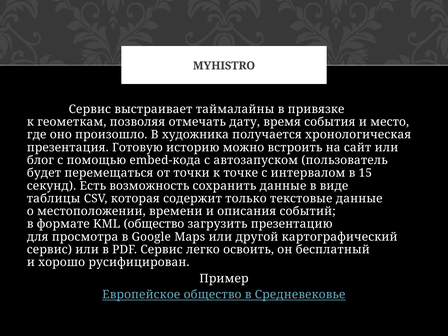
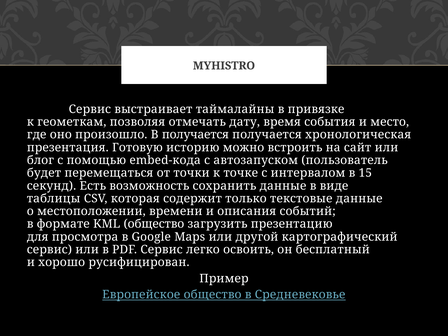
В художника: художника -> получается (195, 135)
